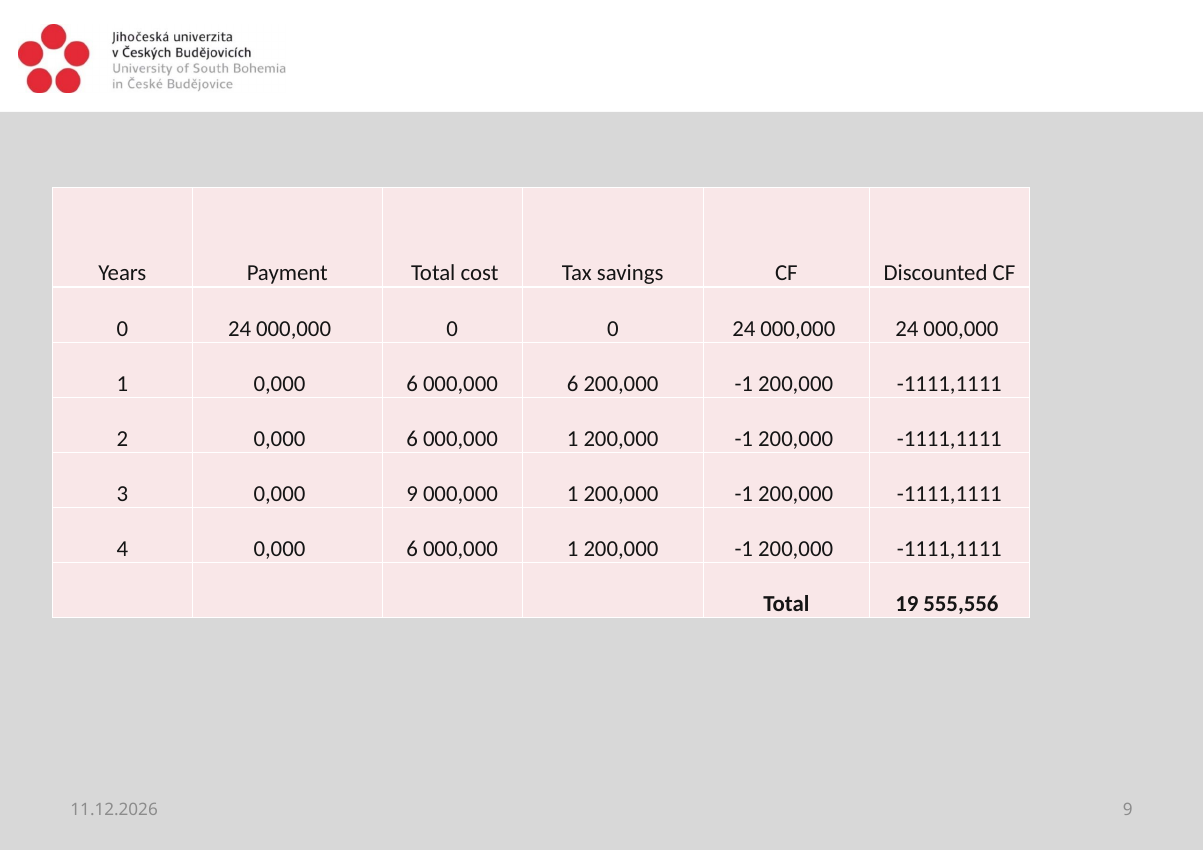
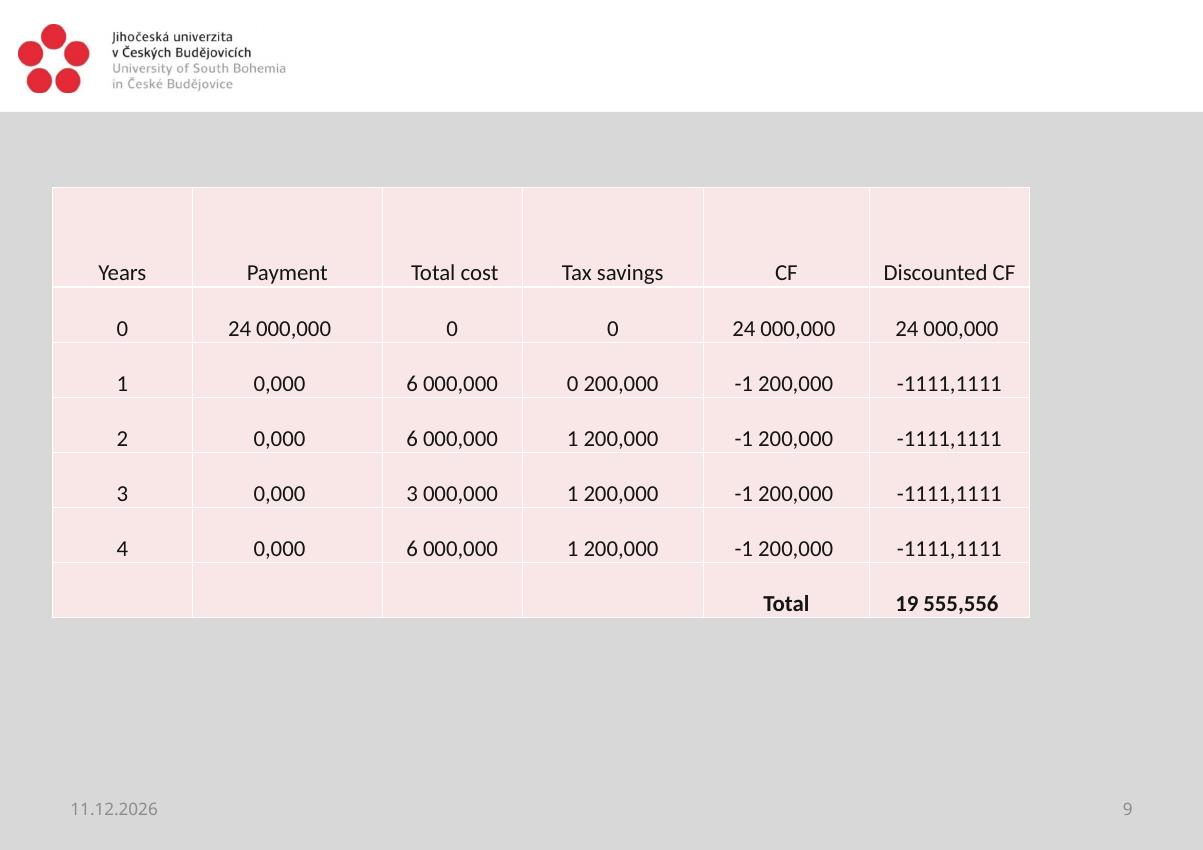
6 000,000 6: 6 -> 0 (573, 384)
0,000 9: 9 -> 3 (412, 494)
